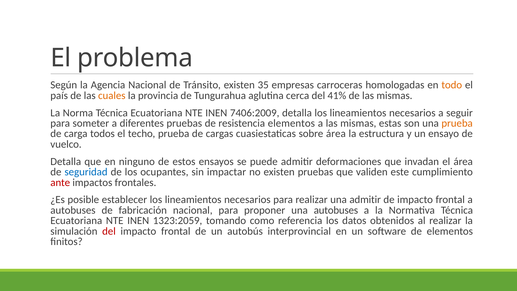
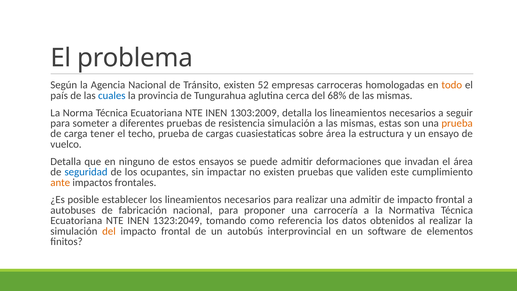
35: 35 -> 52 (263, 85)
cuales colour: orange -> blue (112, 96)
41%: 41% -> 68% (337, 96)
7406:2009: 7406:2009 -> 1303:2009 (255, 113)
resistencia elementos: elementos -> simulación (291, 123)
todos: todos -> tener (102, 134)
ante colour: red -> orange (60, 182)
una autobuses: autobuses -> carrocería (336, 210)
1323:2059: 1323:2059 -> 1323:2049 (178, 221)
del colour: red -> orange (109, 231)
